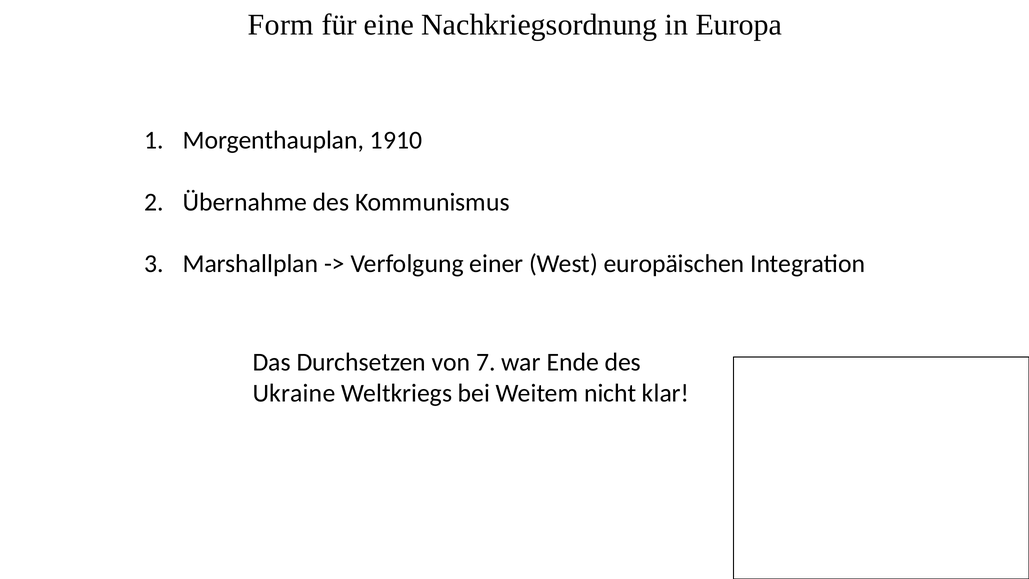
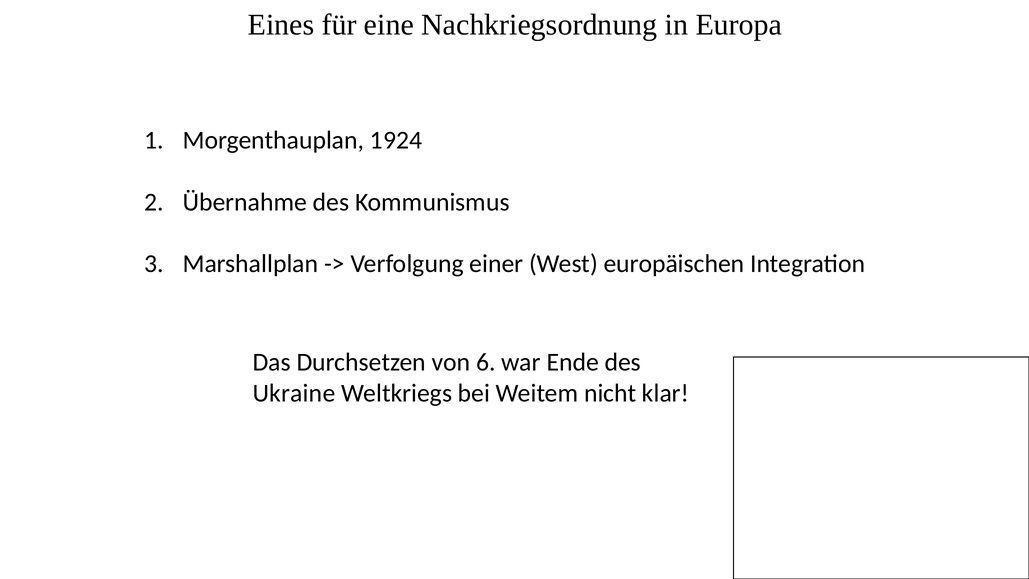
Form: Form -> Eines (281, 25)
1910: 1910 -> 1924 (396, 140)
7: 7 -> 6 (486, 362)
